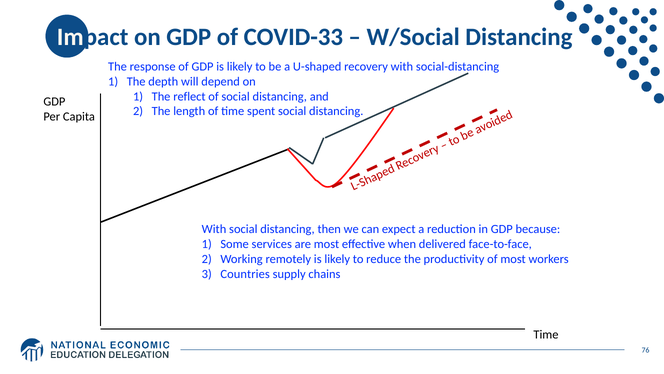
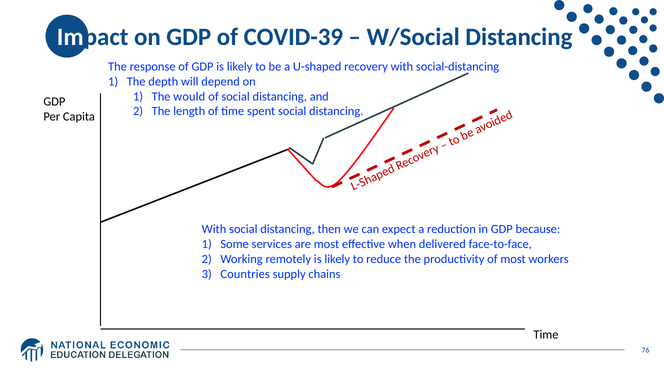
COVID-33: COVID-33 -> COVID-39 (293, 37)
reflect: reflect -> would (189, 96)
